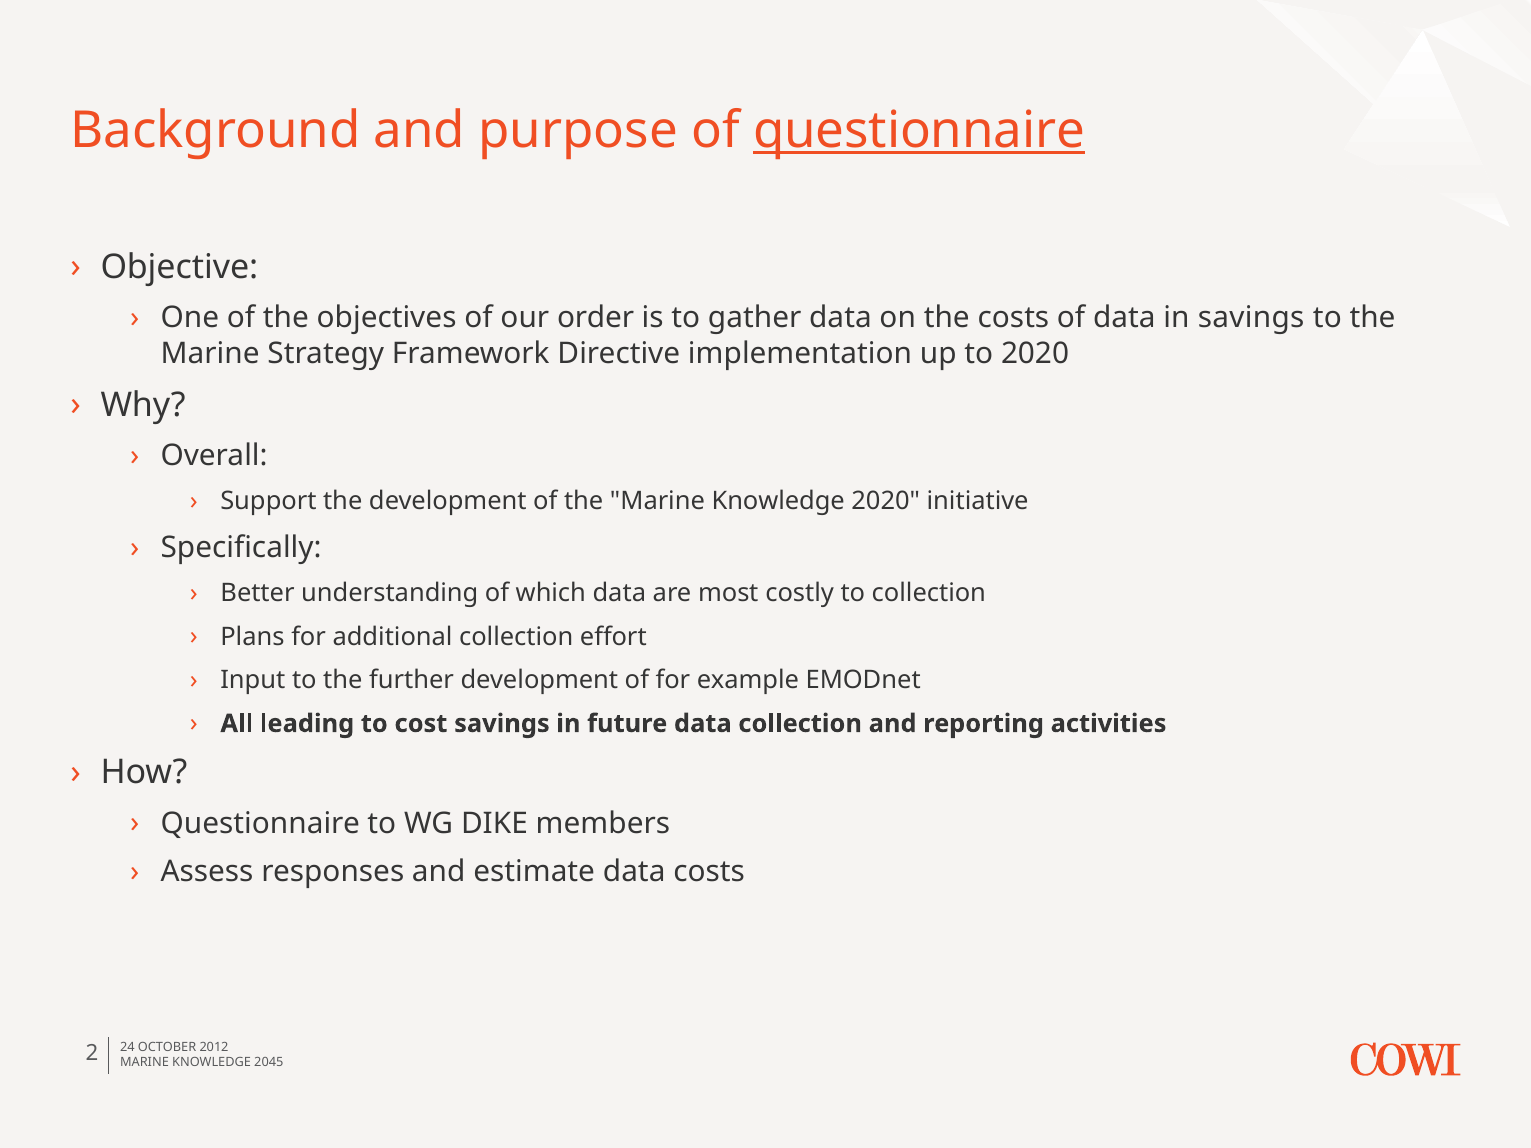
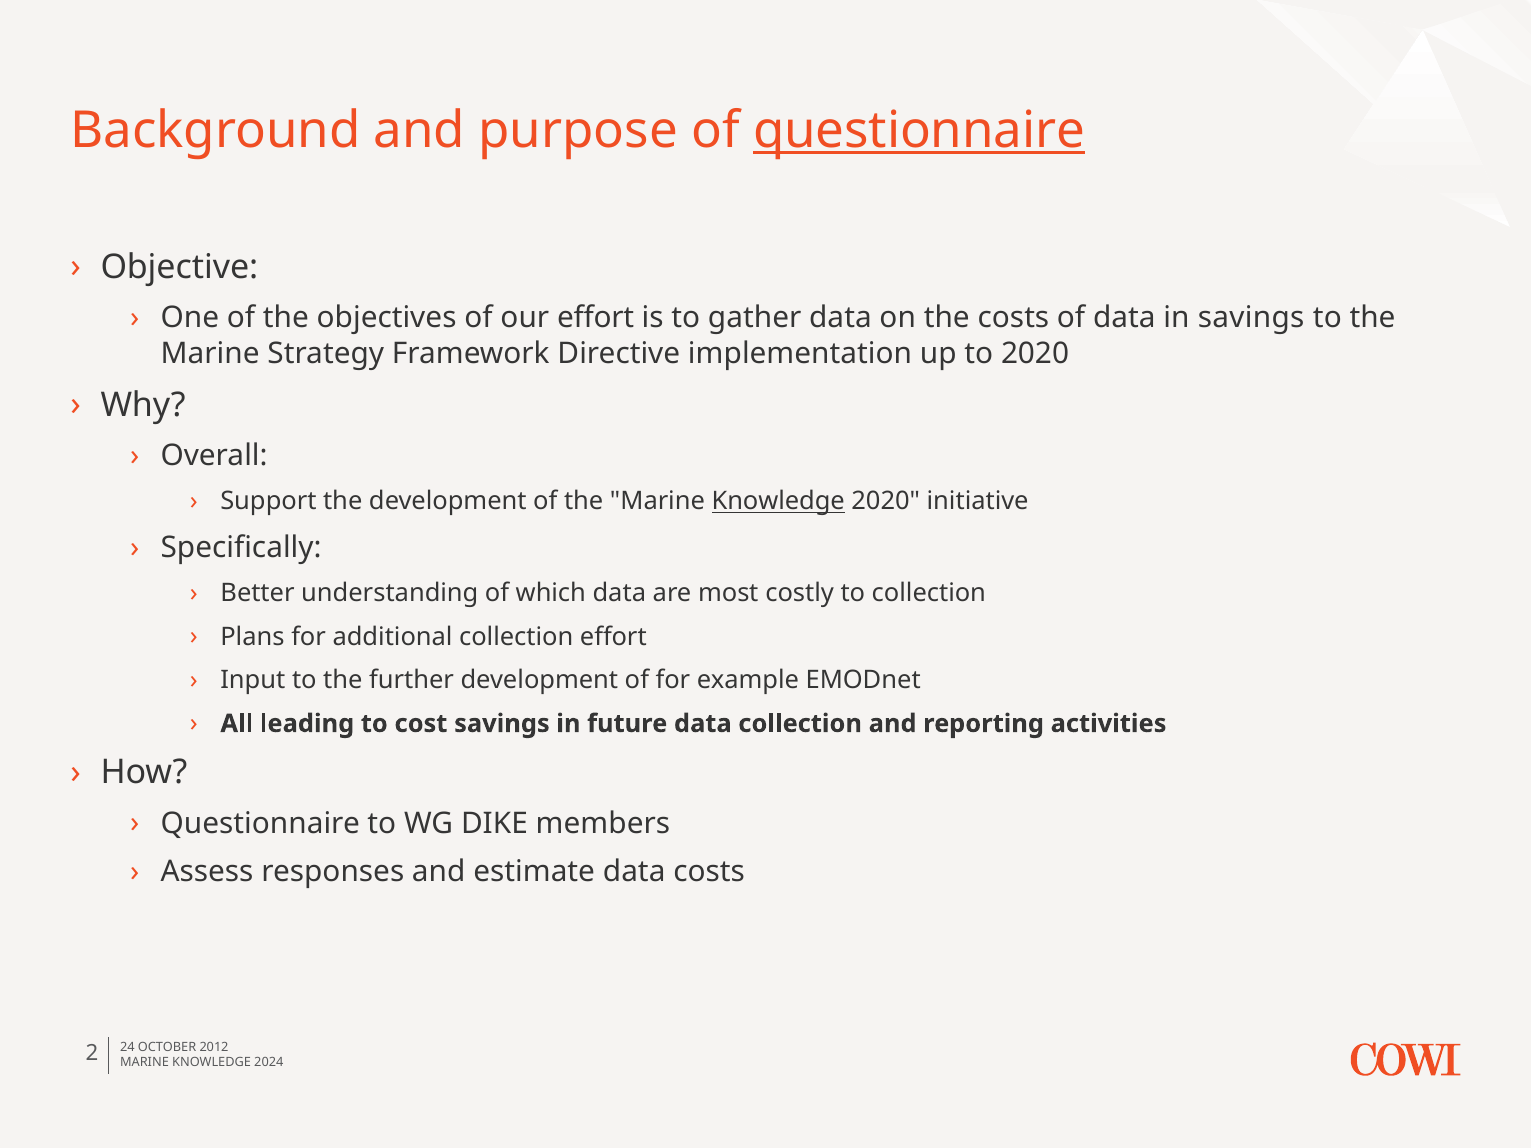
our order: order -> effort (596, 318)
Knowledge underline: none -> present (778, 502)
2045: 2045 -> 2024 (269, 1062)
